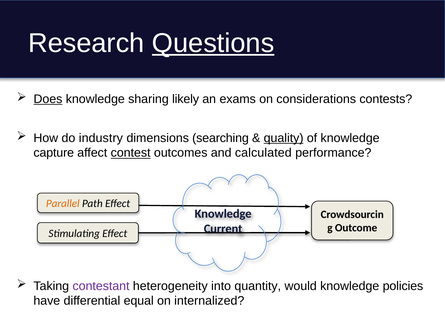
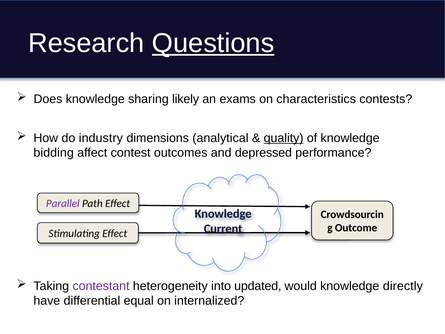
Does underline: present -> none (48, 99)
considerations: considerations -> characteristics (316, 99)
searching: searching -> analytical (220, 138)
capture: capture -> bidding (54, 153)
contest underline: present -> none (131, 153)
calculated: calculated -> depressed (263, 153)
Parallel colour: orange -> purple (63, 203)
quantity: quantity -> updated (258, 286)
policies: policies -> directly (403, 286)
